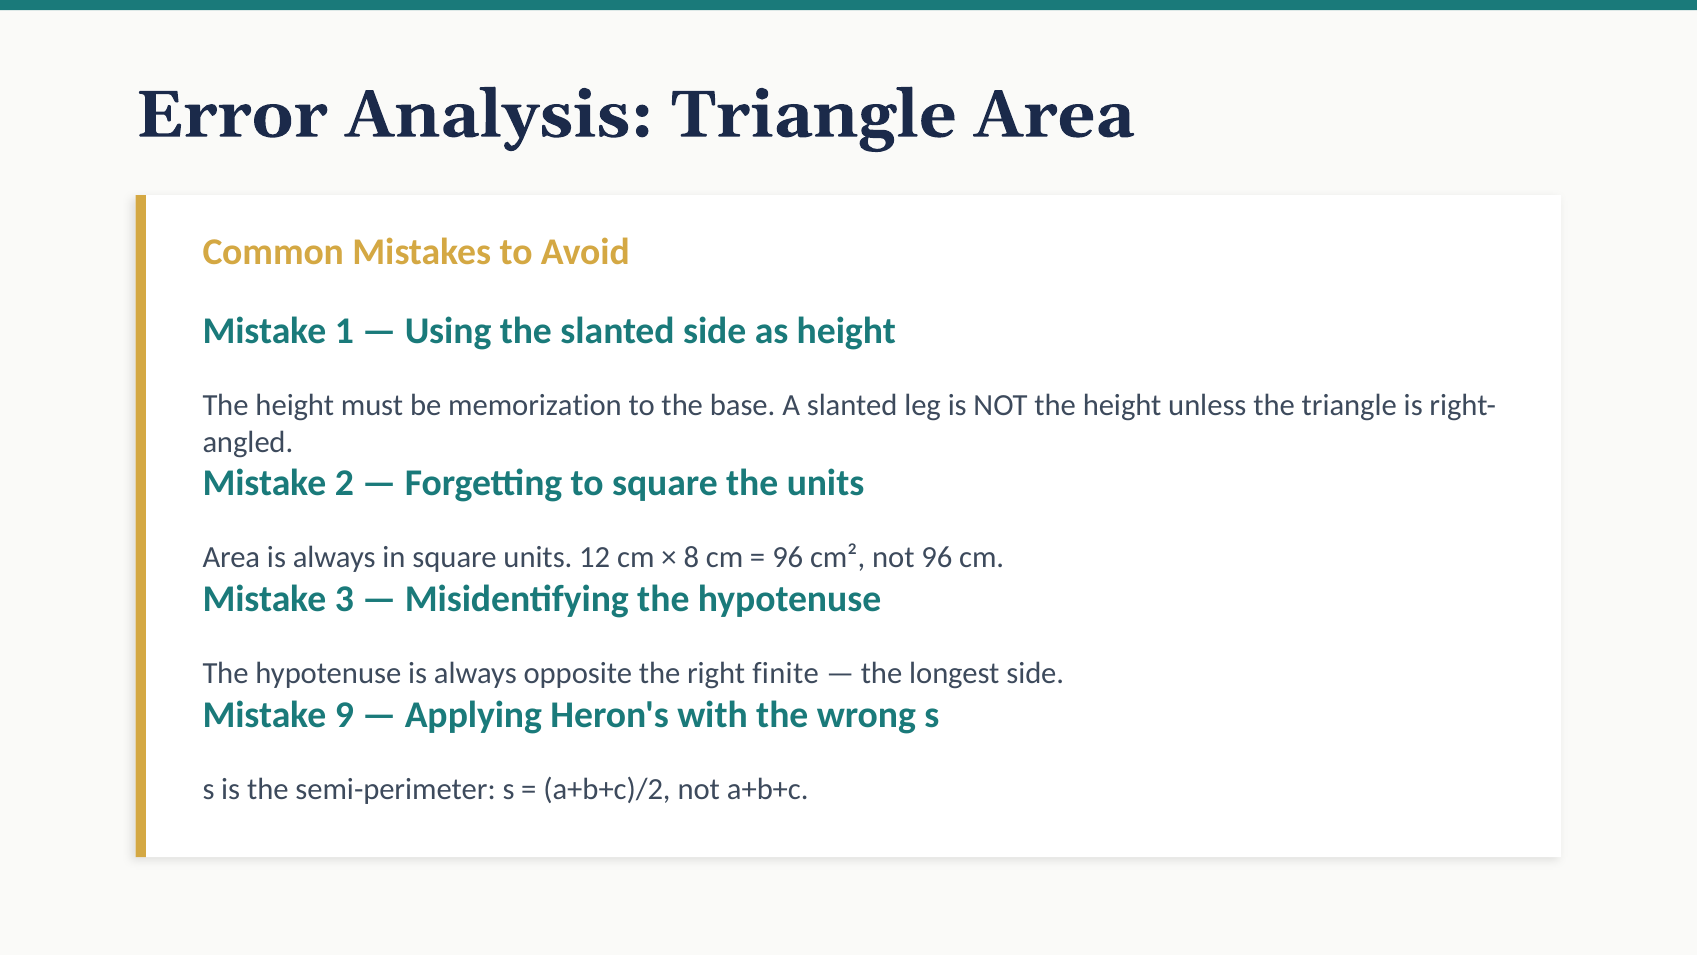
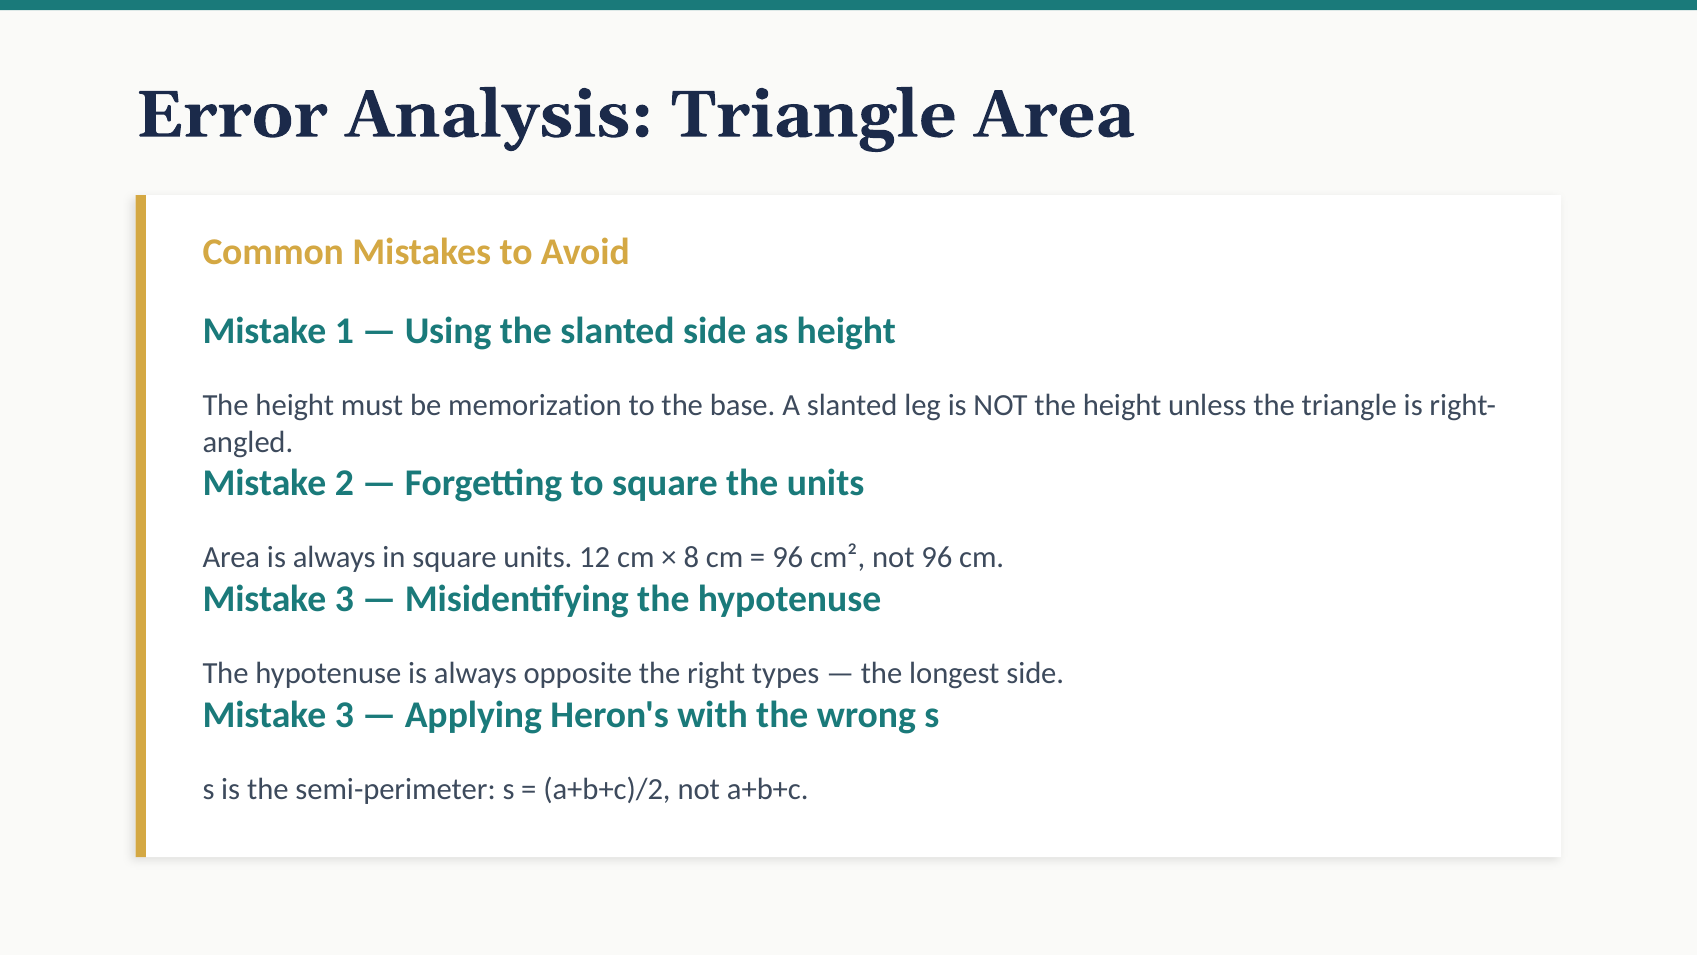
finite: finite -> types (786, 673)
9: 9 -> 3 (344, 715)
